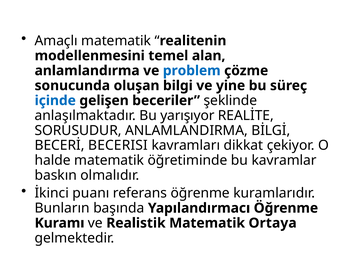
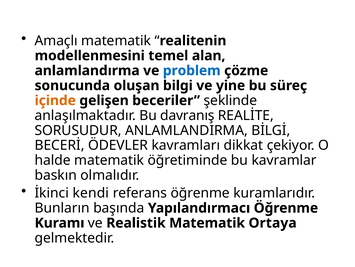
içinde colour: blue -> orange (55, 100)
yarışıyor: yarışıyor -> davranış (187, 115)
BECERISI: BECERISI -> ÖDEVLER (118, 145)
puanı: puanı -> kendi (91, 193)
